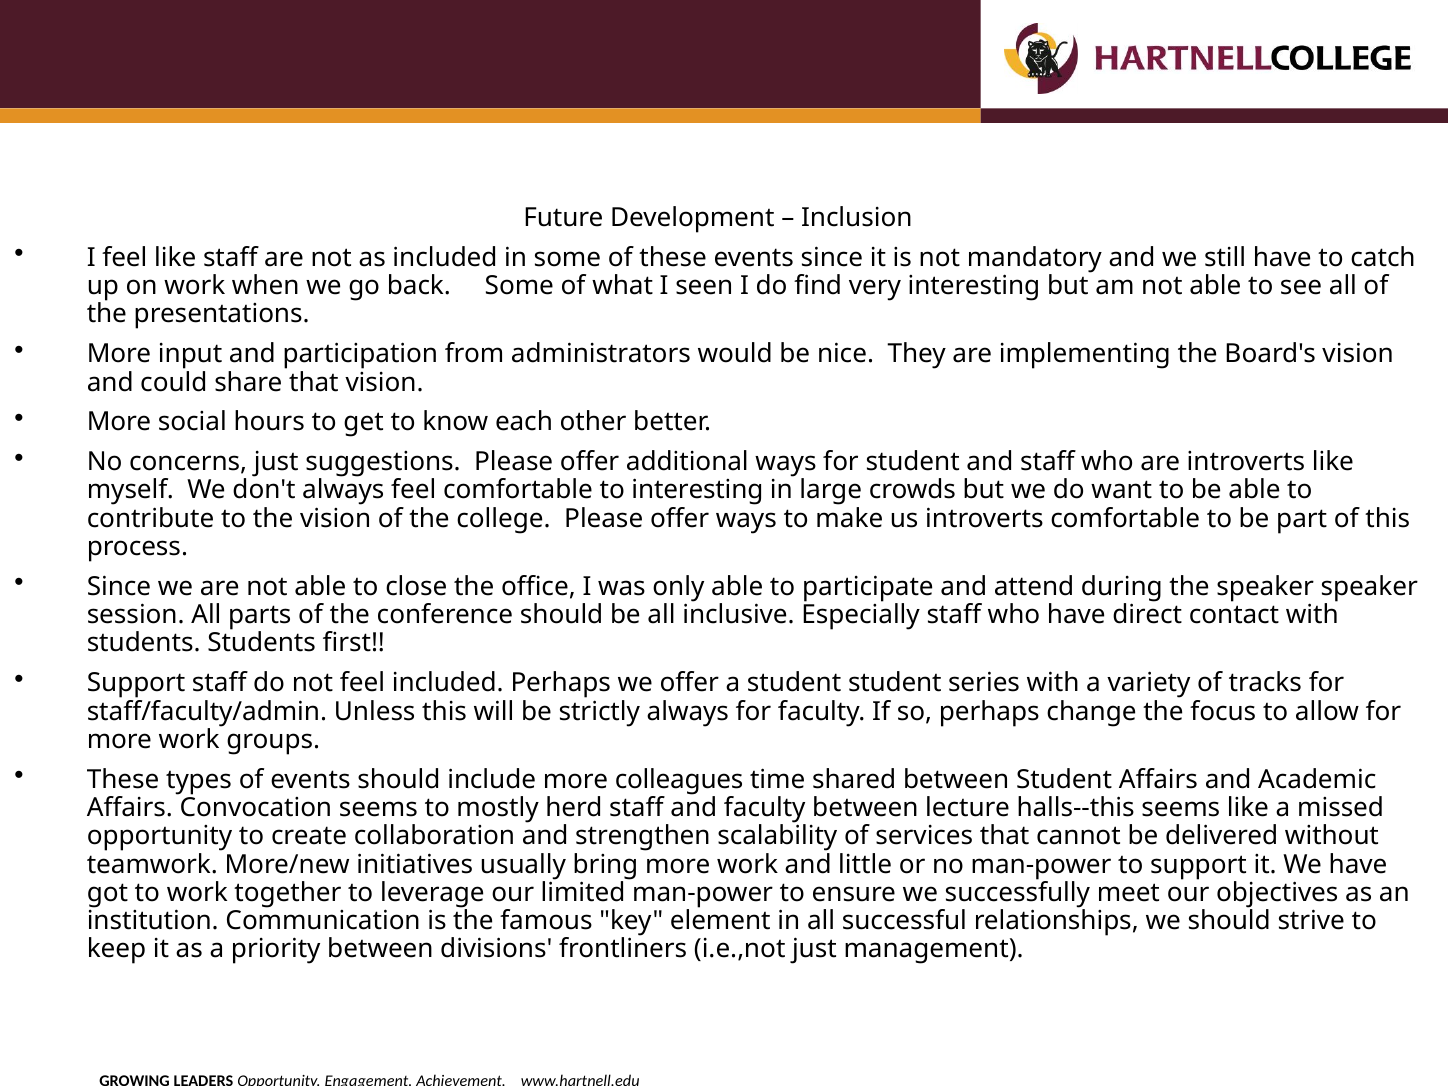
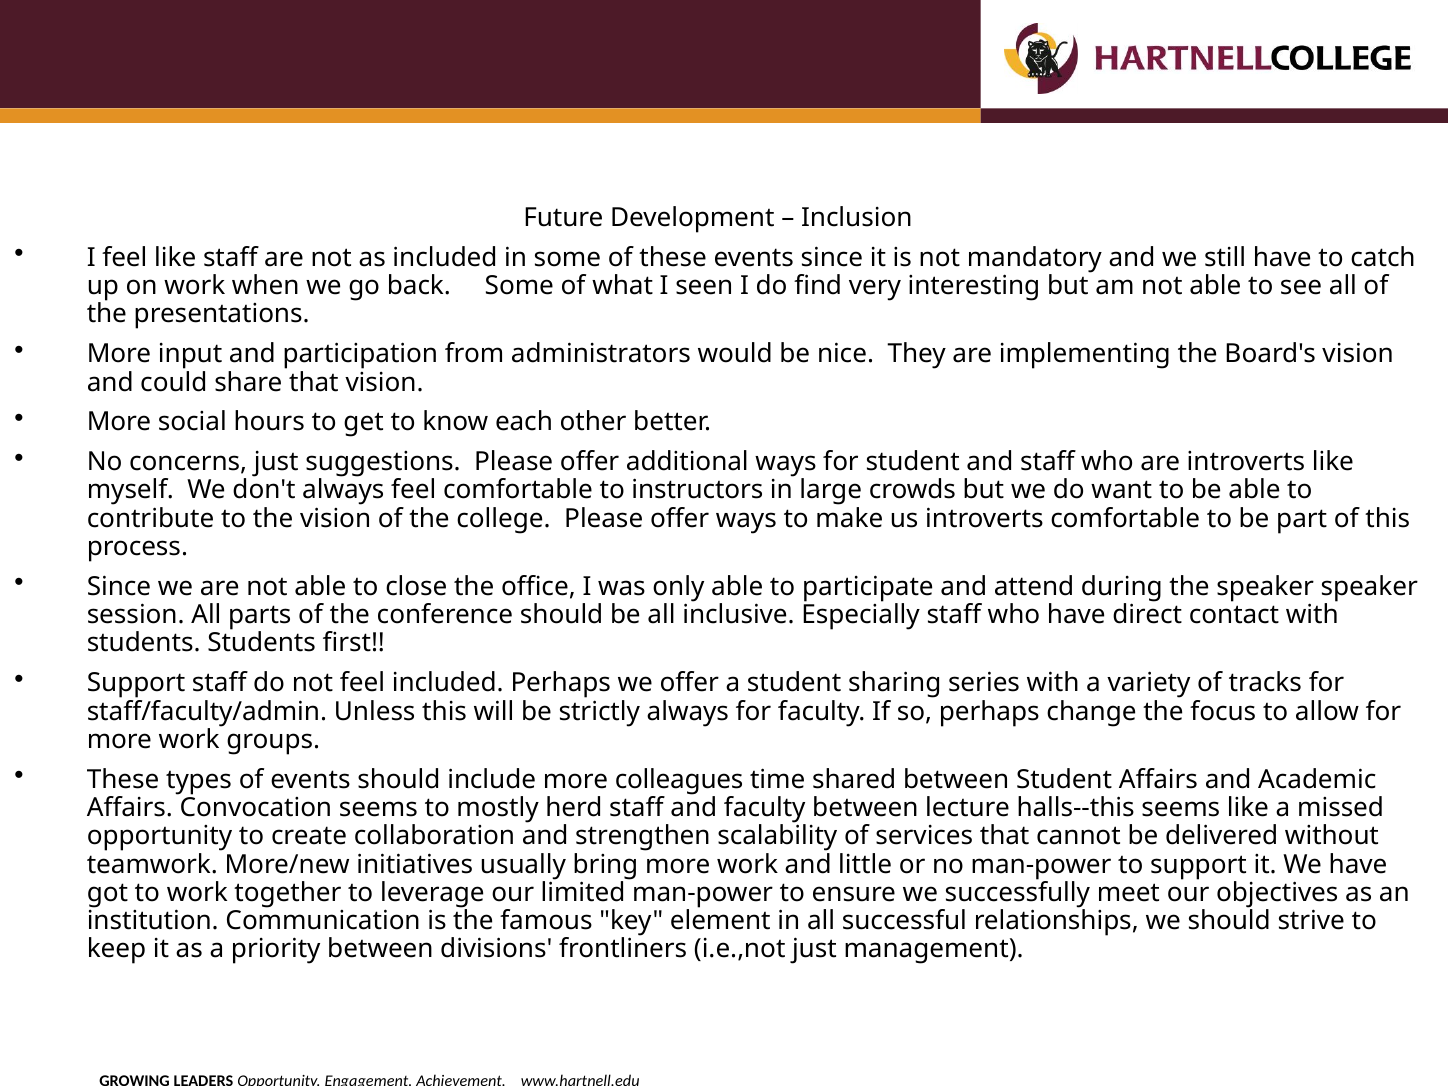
to interesting: interesting -> instructors (697, 490)
student student: student -> sharing (895, 683)
